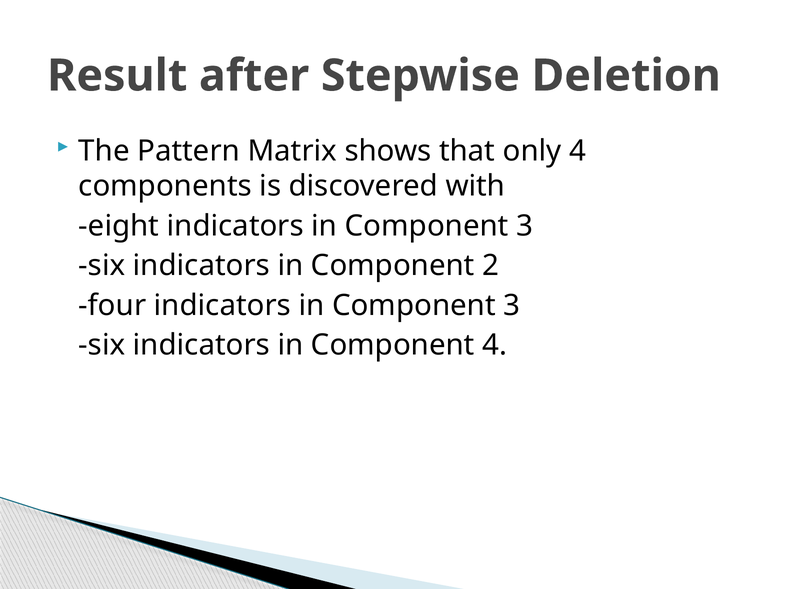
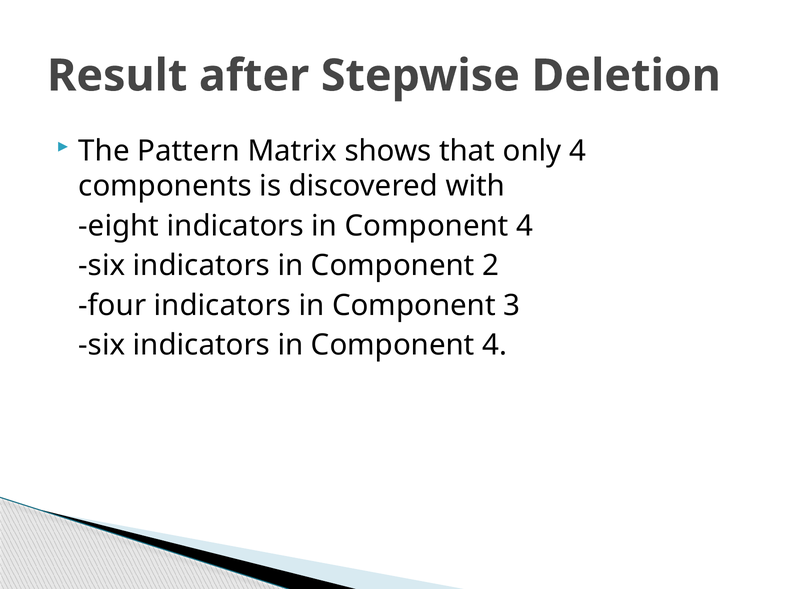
3: 3 -> 4 (525, 226)
